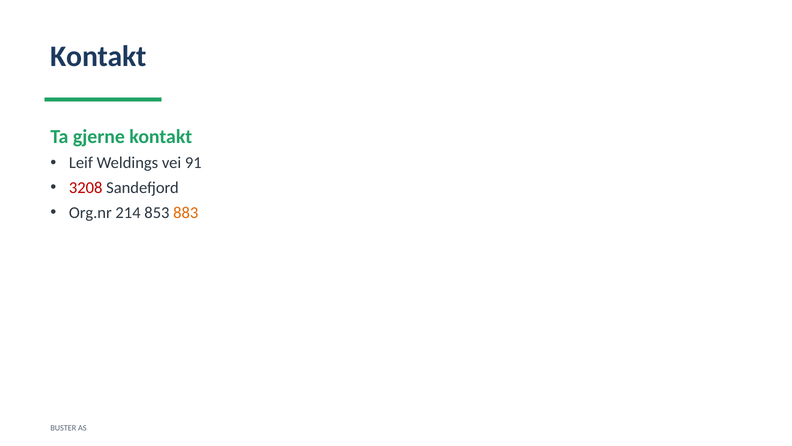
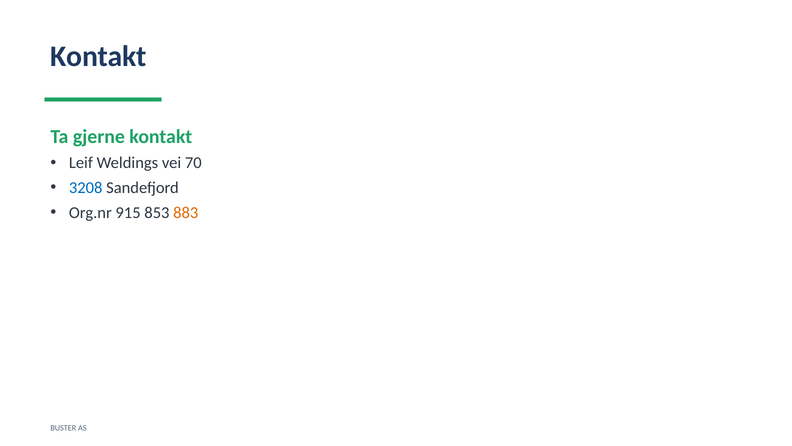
91: 91 -> 70 (193, 163)
3208 colour: red -> blue (86, 188)
214: 214 -> 915 (128, 212)
